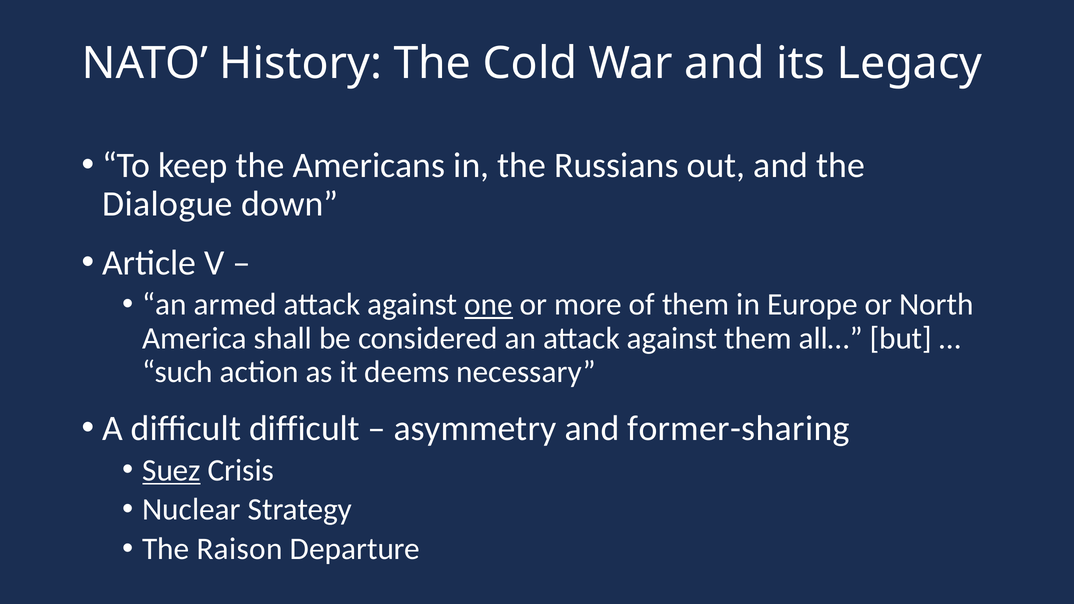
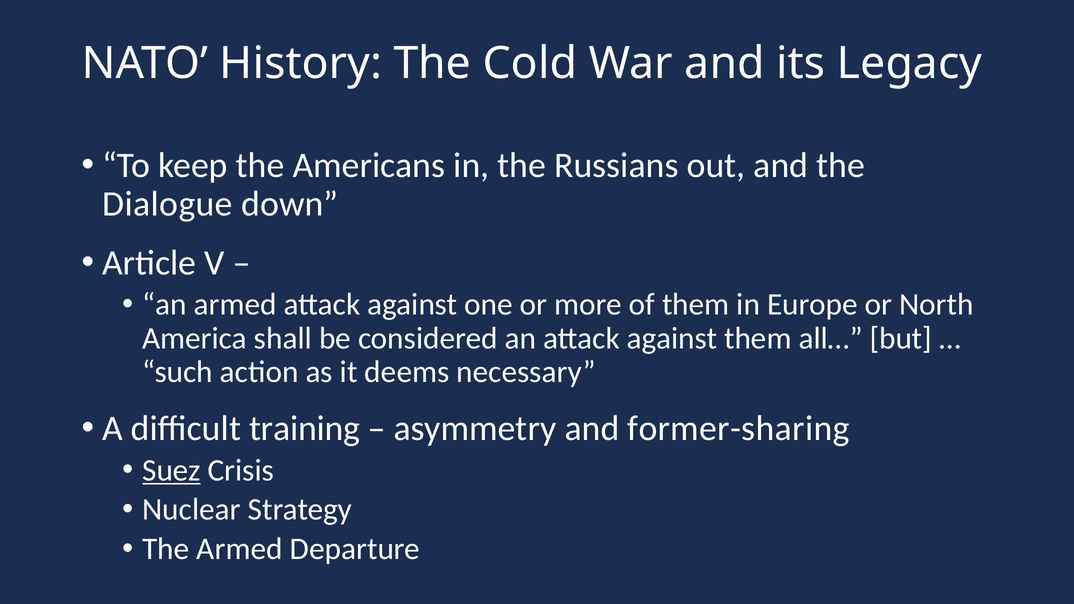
one underline: present -> none (489, 305)
difficult difficult: difficult -> training (305, 429)
The Raison: Raison -> Armed (240, 549)
